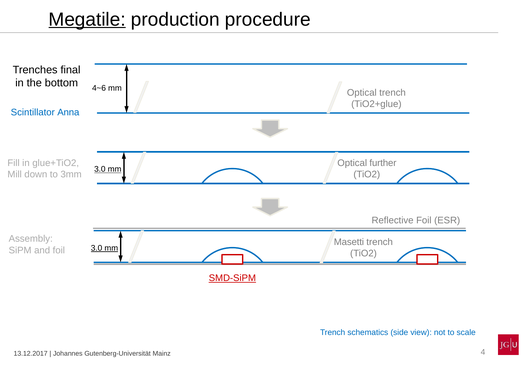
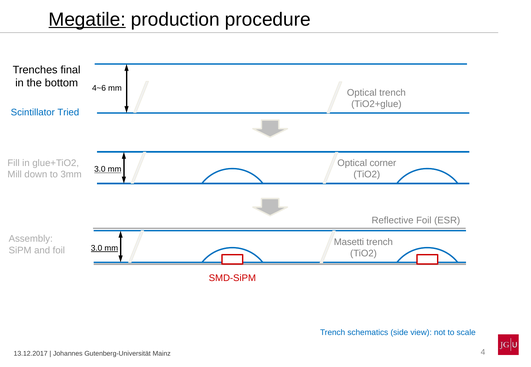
Anna: Anna -> Tried (68, 113)
further: further -> corner (383, 163)
SMD-SiPM underline: present -> none (232, 279)
